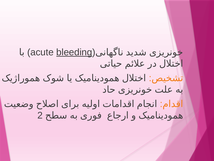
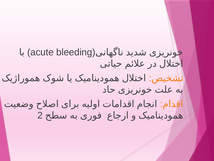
bleeding underline: present -> none (74, 52)
